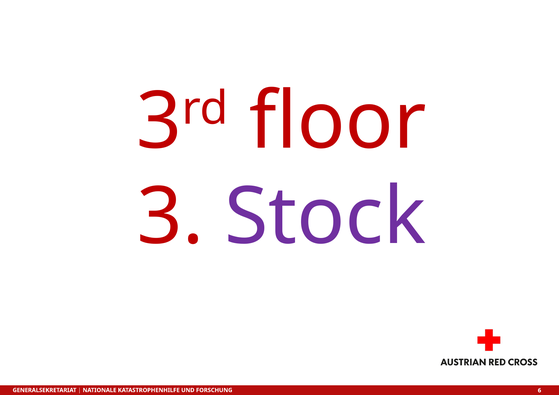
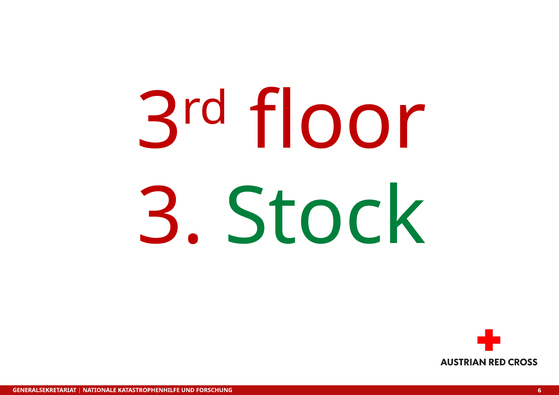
Stock colour: purple -> green (325, 217)
